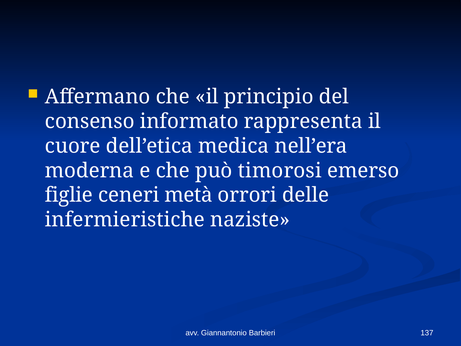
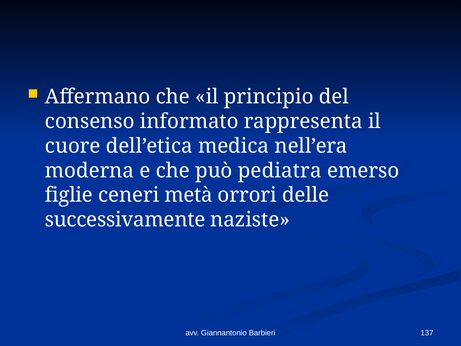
timorosi: timorosi -> pediatra (280, 170)
infermieristiche: infermieristiche -> successivamente (125, 220)
